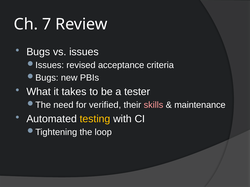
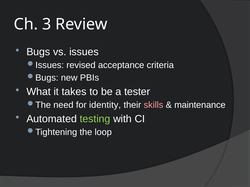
7: 7 -> 3 (47, 24)
verified: verified -> identity (105, 105)
testing colour: yellow -> light green (95, 119)
